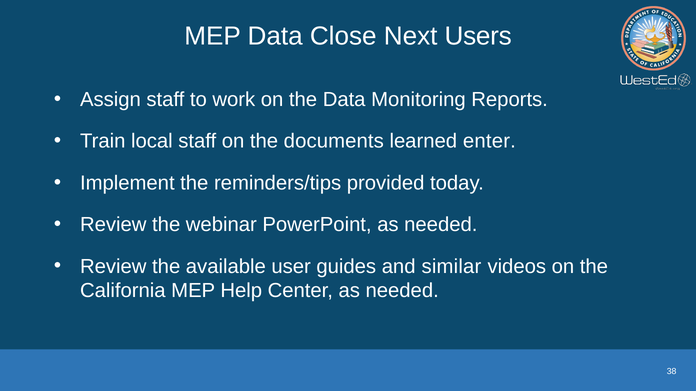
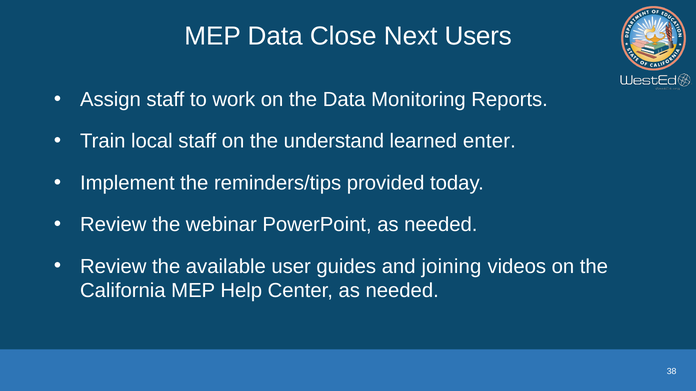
documents: documents -> understand (334, 141)
similar: similar -> joining (451, 267)
